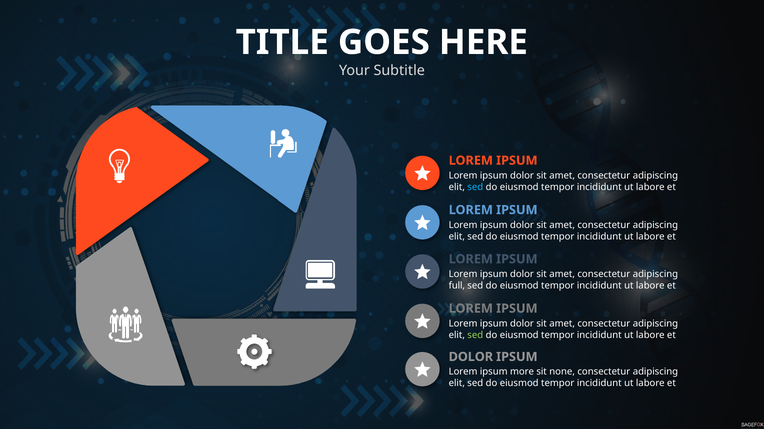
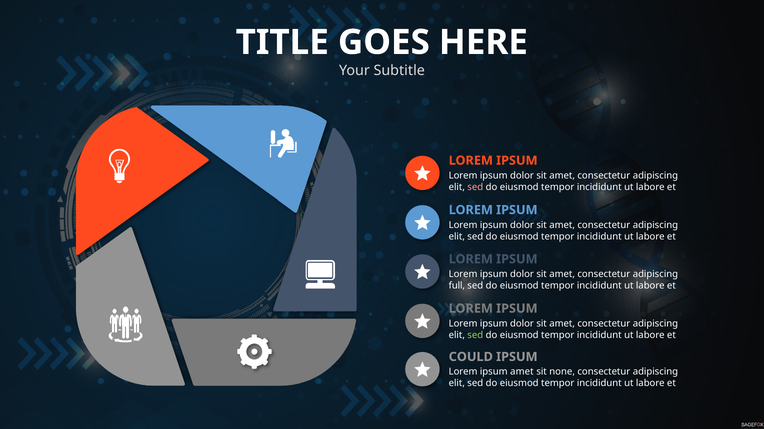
sed colour: light blue -> pink (475, 187)
DOLOR: DOLOR -> COULD (471, 357)
ipsum more: more -> amet (522, 372)
